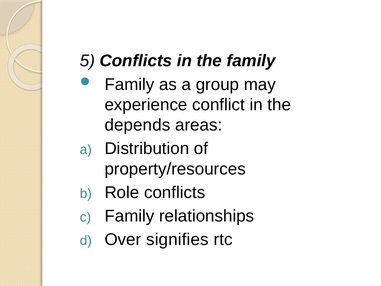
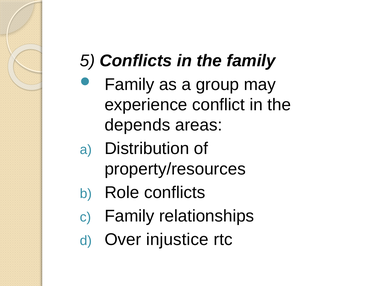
signifies: signifies -> injustice (177, 239)
